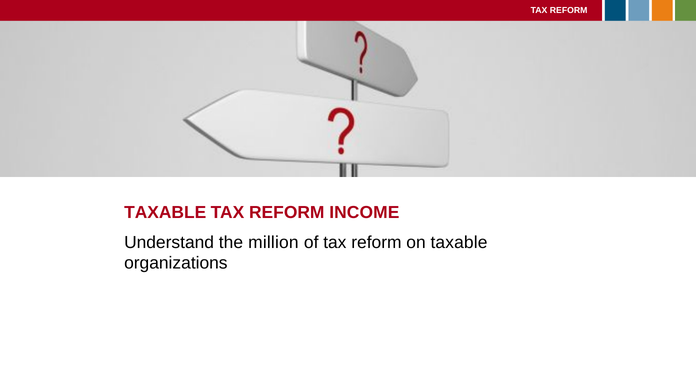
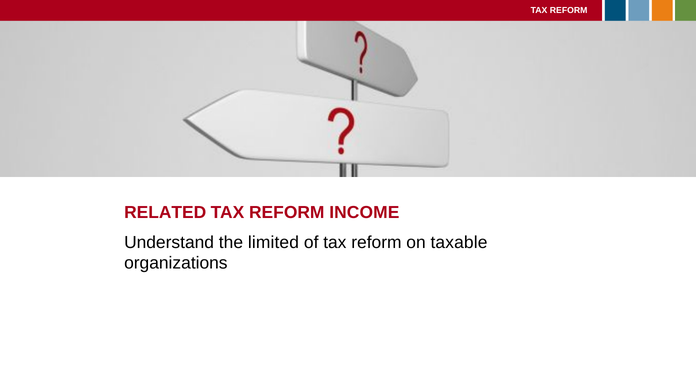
TAXABLE: TAXABLE -> RELATED (165, 213)
million: million -> limited (273, 243)
